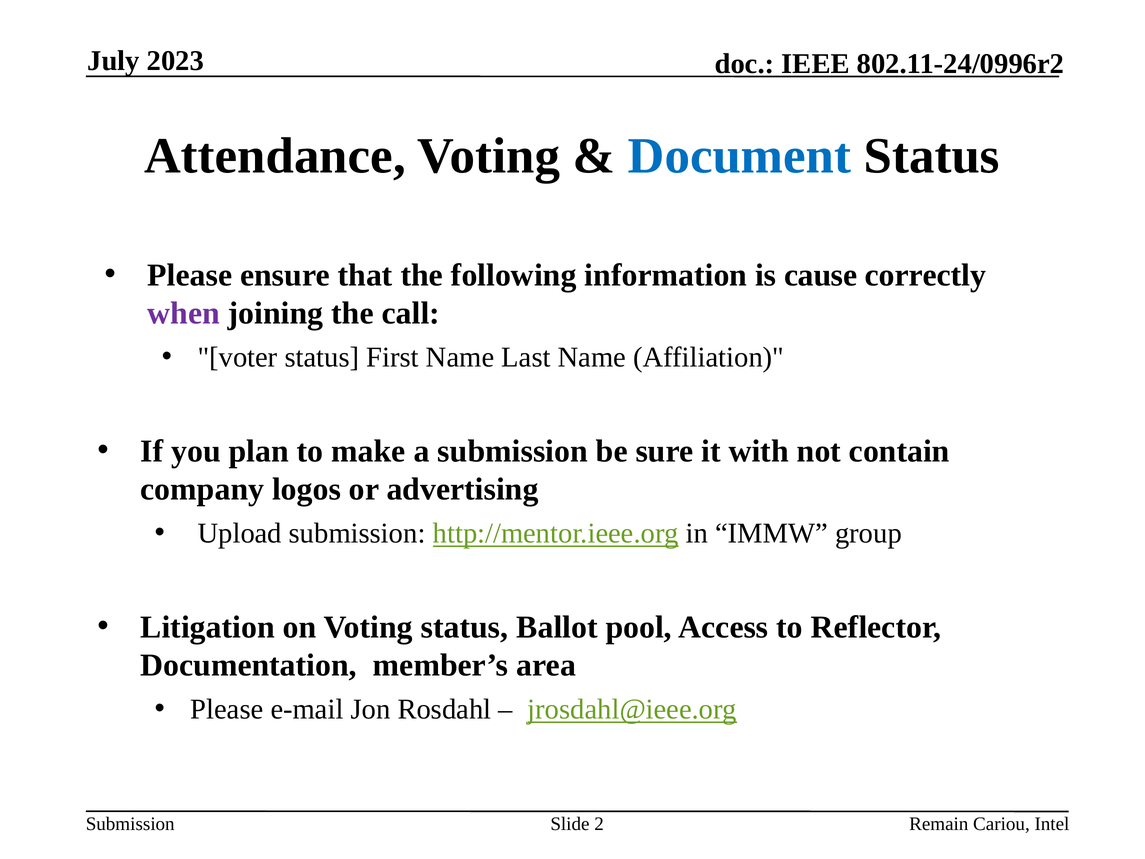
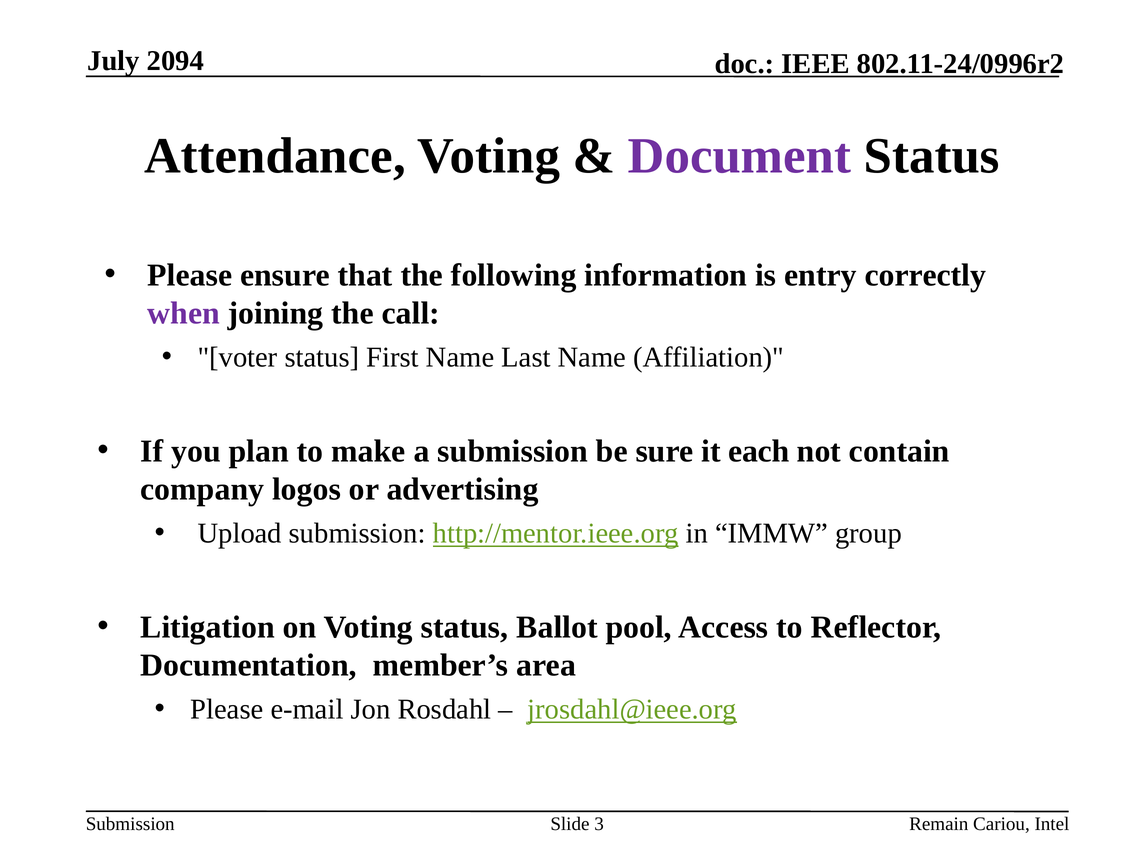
2023: 2023 -> 2094 (175, 61)
Document colour: blue -> purple (739, 156)
cause: cause -> entry (821, 275)
with: with -> each (759, 451)
2: 2 -> 3 (599, 824)
